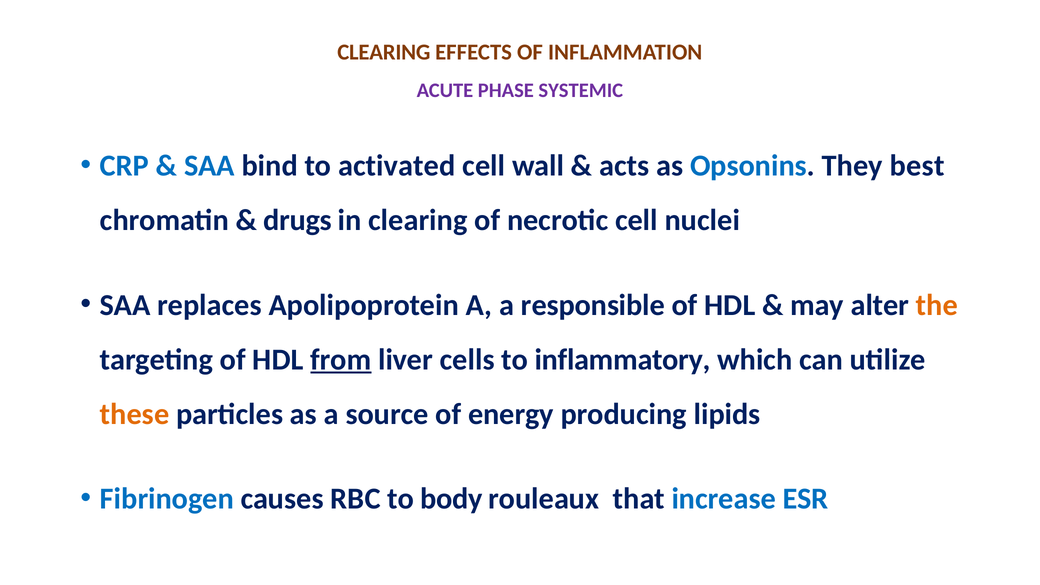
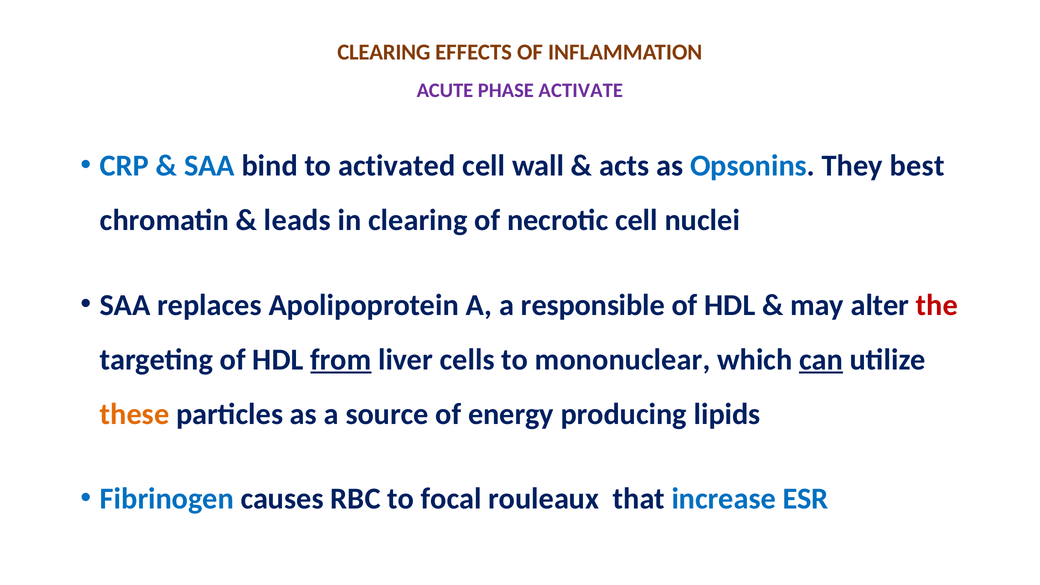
SYSTEMIC: SYSTEMIC -> ACTIVATE (581, 90)
drugs: drugs -> leads (297, 220)
the colour: orange -> red (937, 305)
inflammatory: inflammatory -> mononuclear (623, 360)
can underline: none -> present (821, 360)
body: body -> focal (451, 499)
